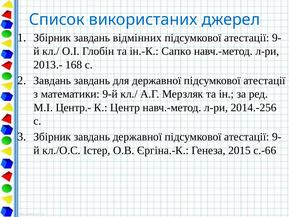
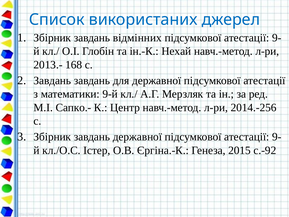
Сапко: Сапко -> Нехай (176, 51)
Центр.-: Центр.- -> Сапко.- (73, 107)
с.-66: с.-66 -> с.-92 (265, 150)
